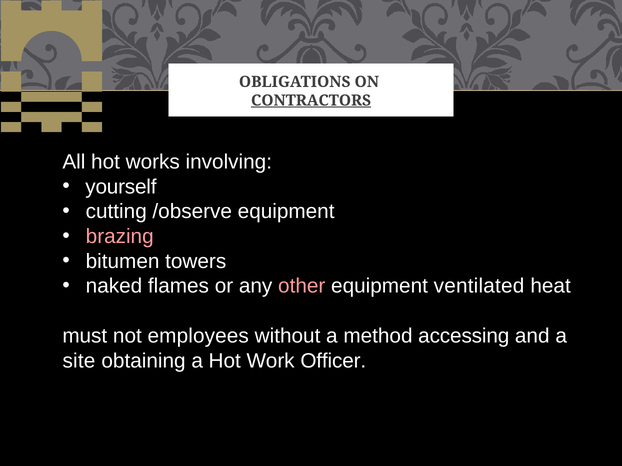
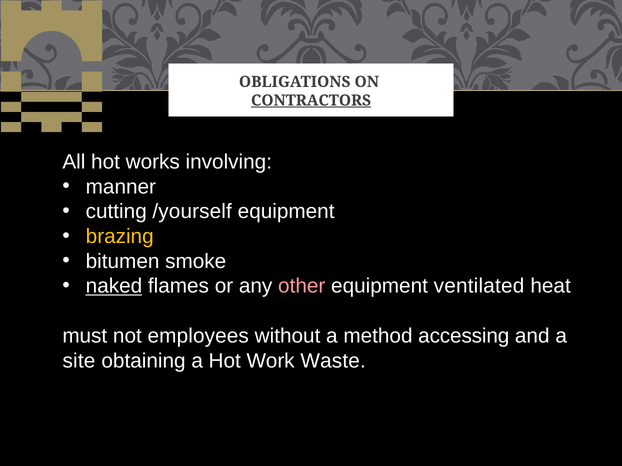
yourself: yourself -> manner (121, 187)
/observe: /observe -> /yourself (192, 212)
brazing colour: pink -> yellow (120, 237)
towers: towers -> smoke (196, 262)
naked underline: none -> present (114, 286)
Officer: Officer -> Waste (333, 361)
